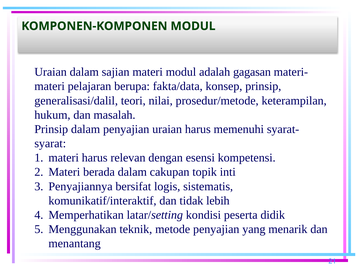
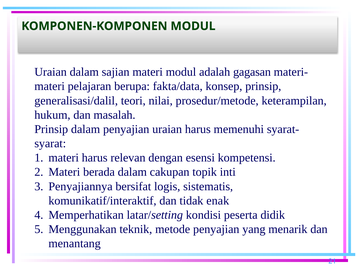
lebih: lebih -> enak (218, 200)
